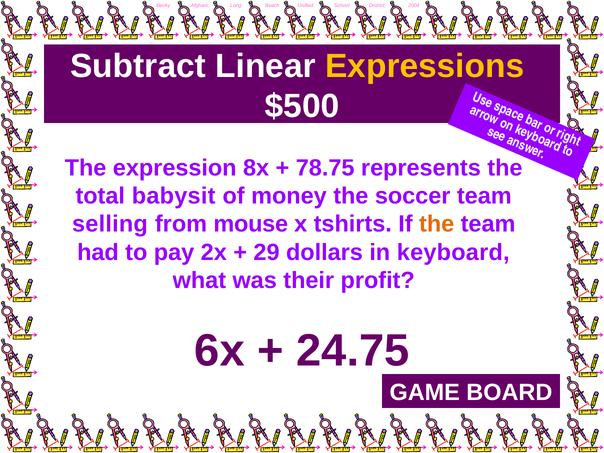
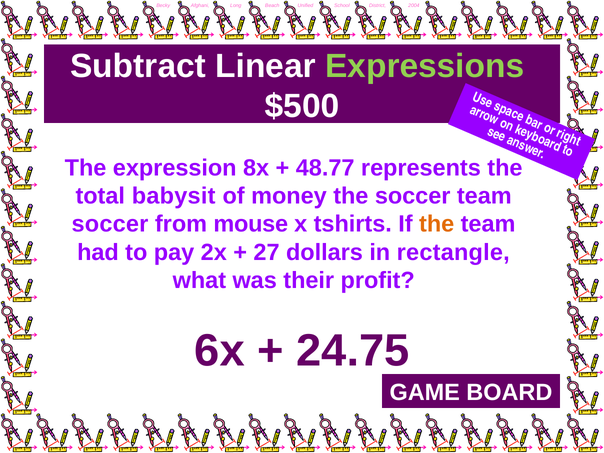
Expressions colour: yellow -> light green (425, 66)
78.75: 78.75 -> 48.77 (325, 168)
selling: selling -> soccer (110, 224)
29: 29 -> 27 (267, 252)
keyboard: keyboard -> rectangle (453, 252)
